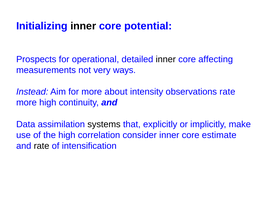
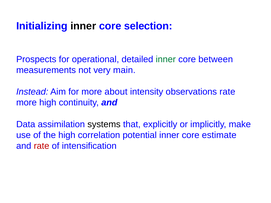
potential: potential -> selection (148, 26)
inner colour: black -> green (166, 59)
affecting: affecting -> between (216, 59)
ways: ways -> main (124, 70)
consider: consider -> potential (140, 135)
rate colour: black -> red (42, 146)
